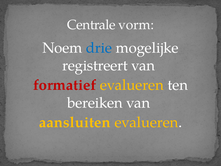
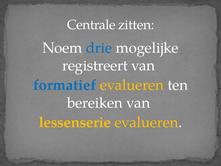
vorm: vorm -> zitten (136, 25)
formatief colour: red -> blue (65, 85)
aansluiten: aansluiten -> lessenserie (75, 122)
